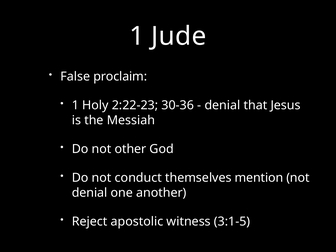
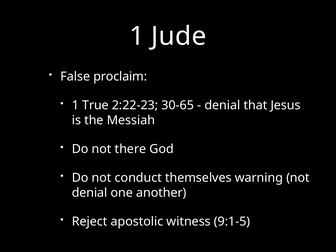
Holy: Holy -> True (95, 105)
30-36: 30-36 -> 30-65 (178, 105)
other: other -> there (130, 149)
mention: mention -> warning (259, 178)
3:1-5: 3:1-5 -> 9:1-5 (232, 222)
